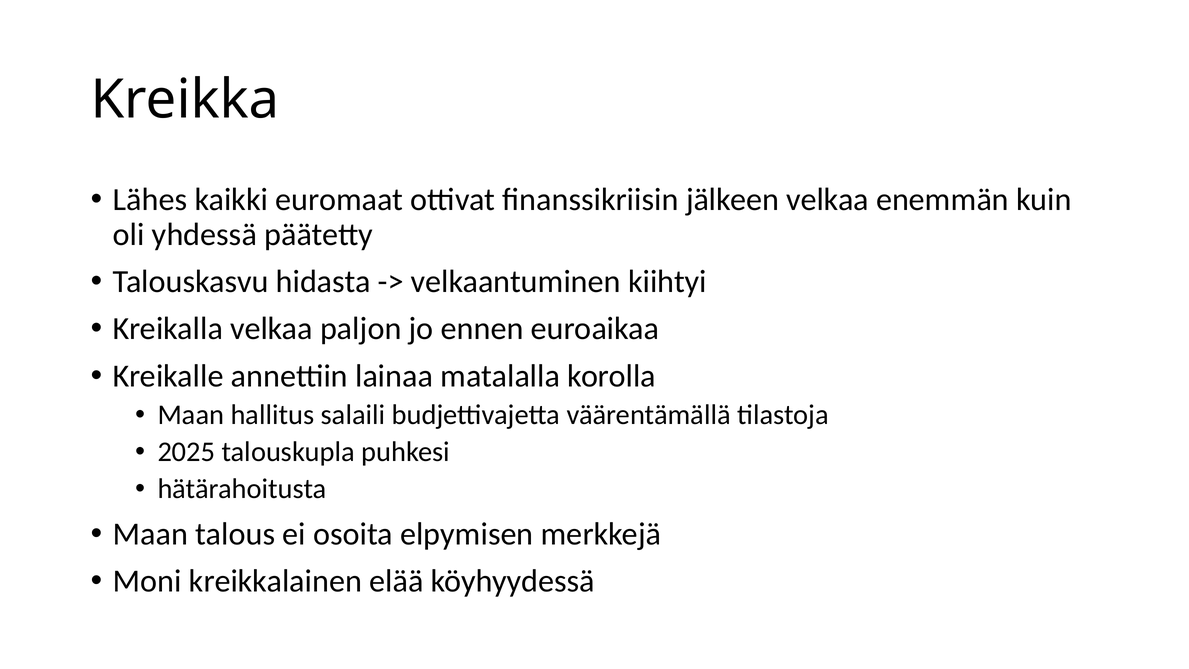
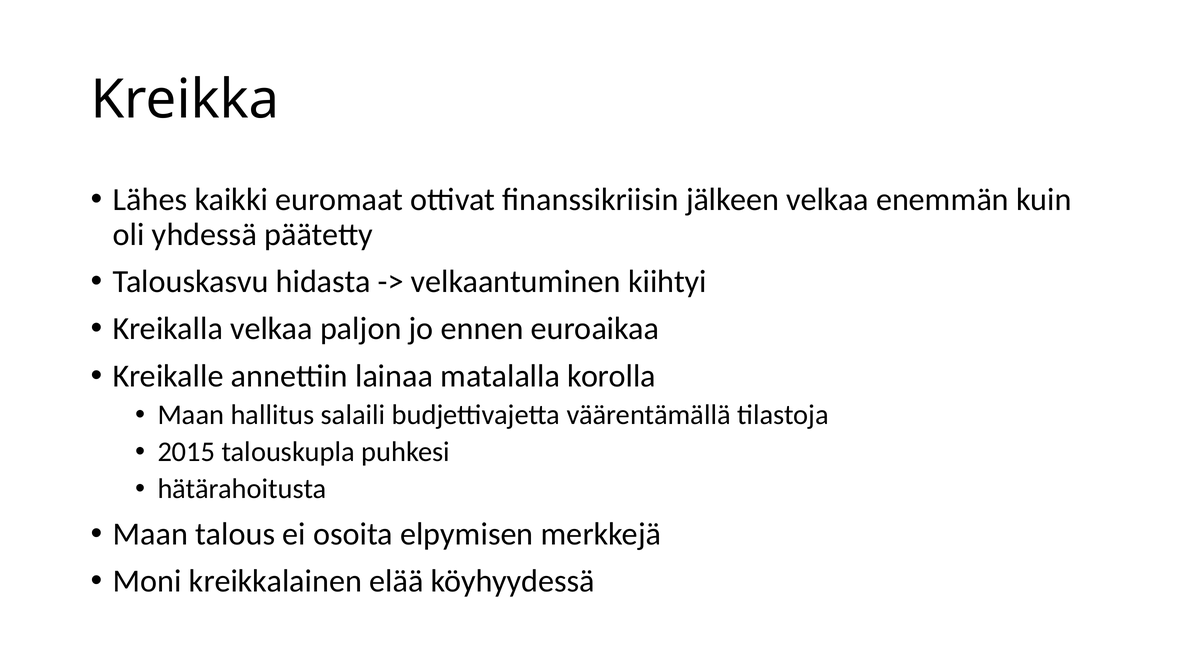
2025: 2025 -> 2015 (186, 452)
